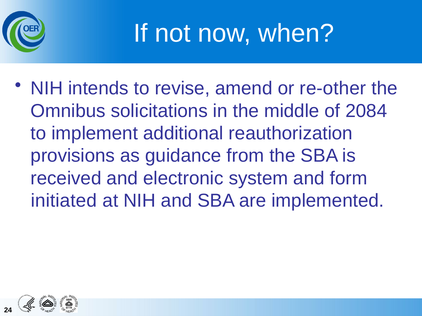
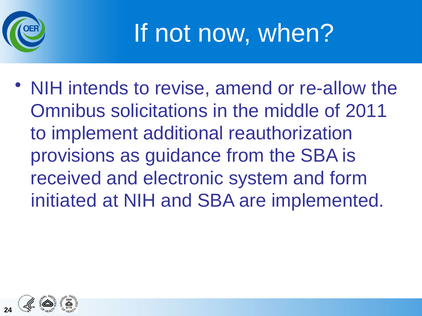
re-other: re-other -> re-allow (333, 89)
2084: 2084 -> 2011 (366, 111)
